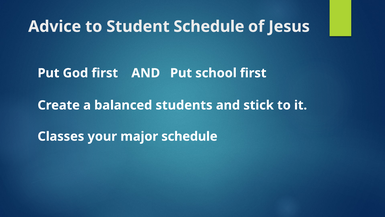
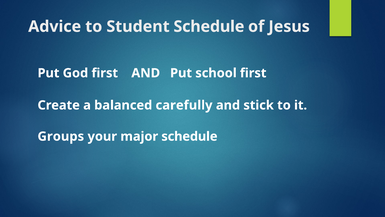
students: students -> carefully (184, 105)
Classes: Classes -> Groups (61, 136)
